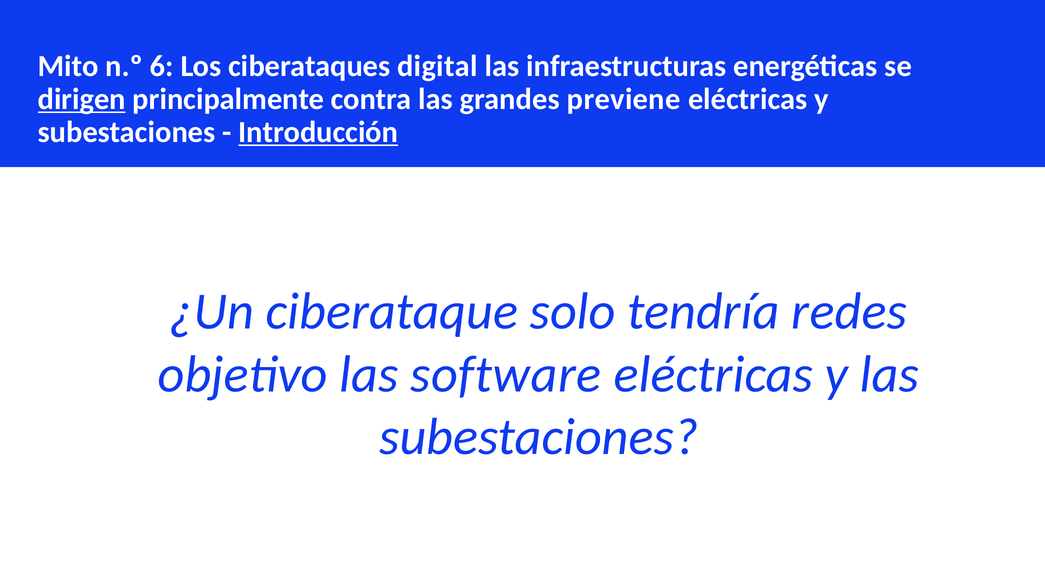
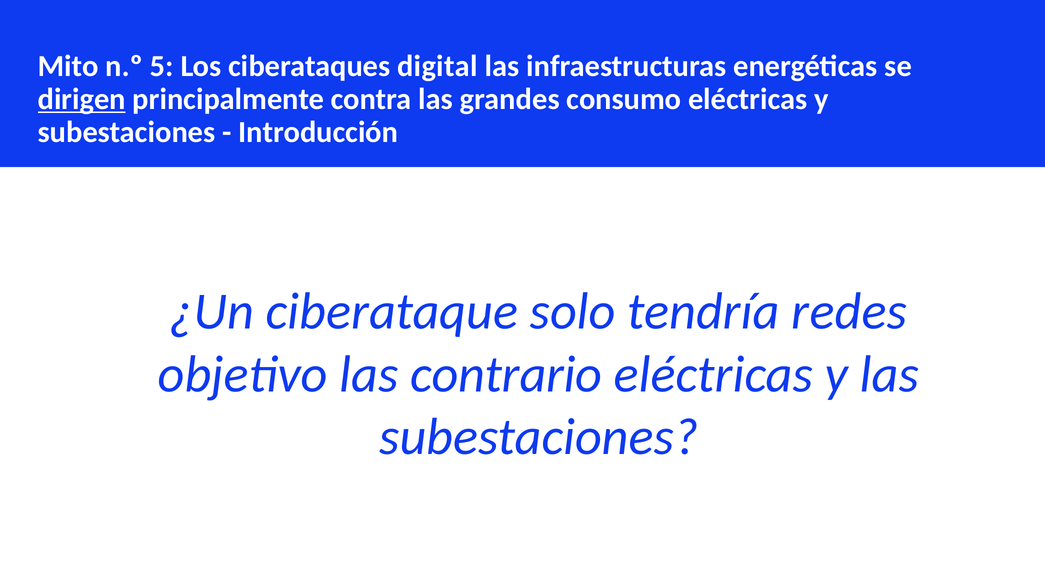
6: 6 -> 5 (162, 66)
previene: previene -> consumo (624, 99)
Introducción underline: present -> none (318, 132)
software: software -> contrario (506, 374)
